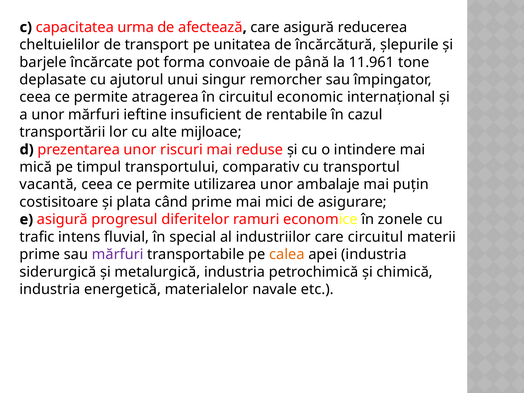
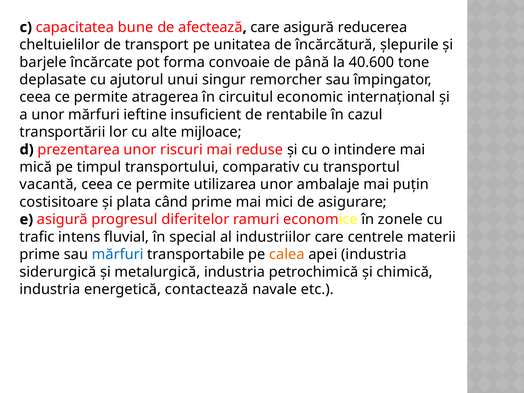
urma: urma -> bune (136, 27)
11.961: 11.961 -> 40.600 (372, 62)
care circuitul: circuitul -> centrele (375, 237)
mărfuri colour: purple -> blue (118, 254)
materialelor: materialelor -> contactează (207, 289)
